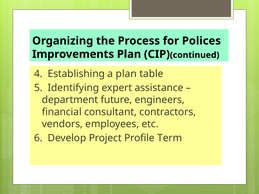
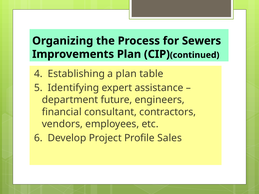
Polices: Polices -> Sewers (202, 41)
Term: Term -> Sales (170, 138)
